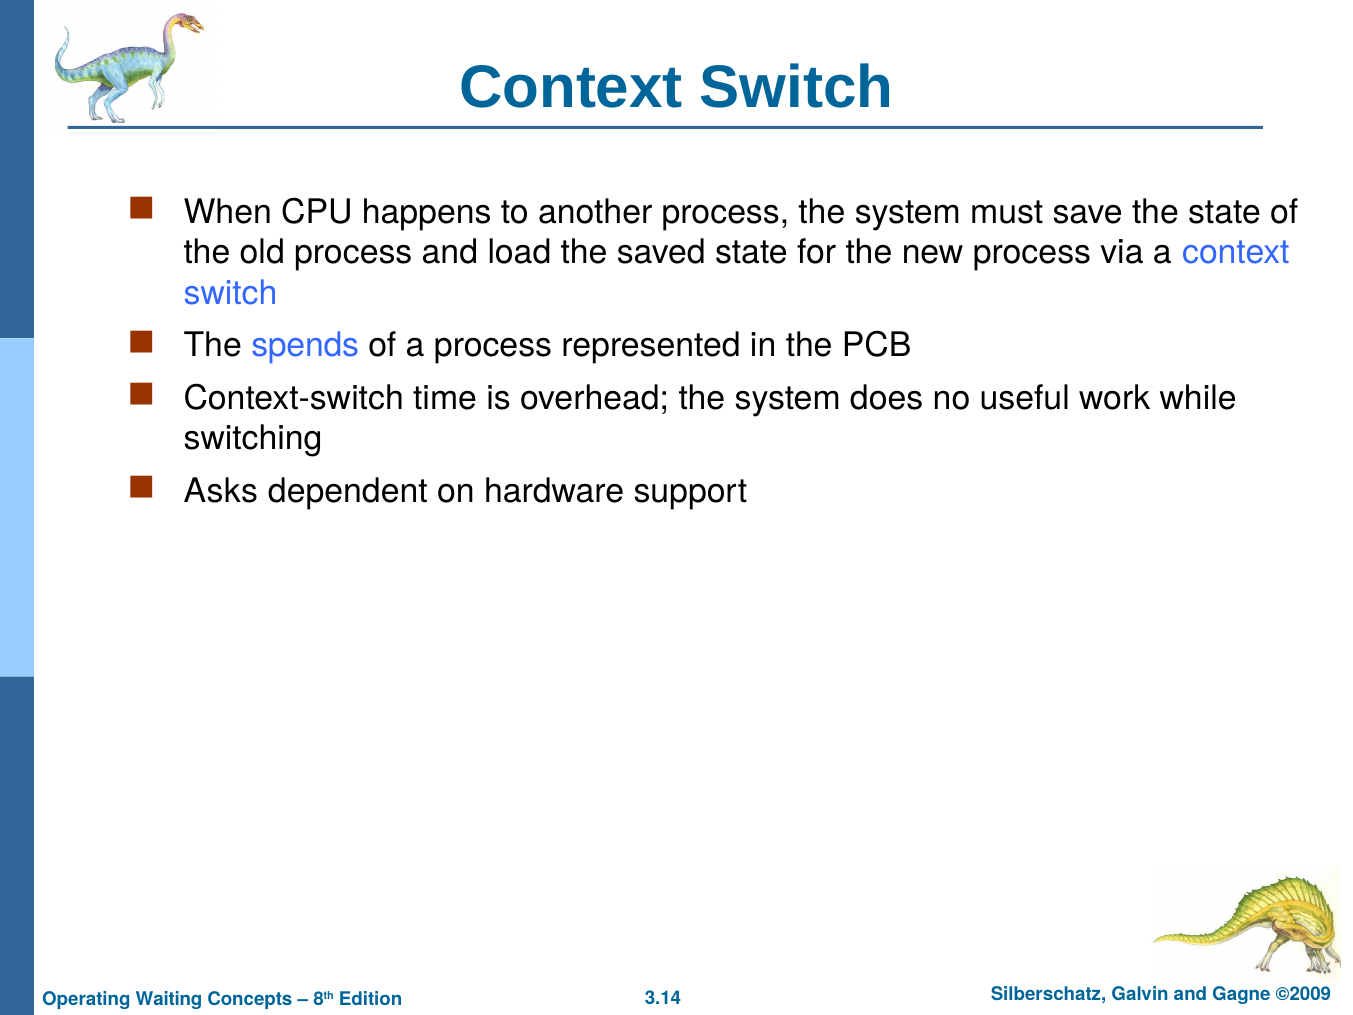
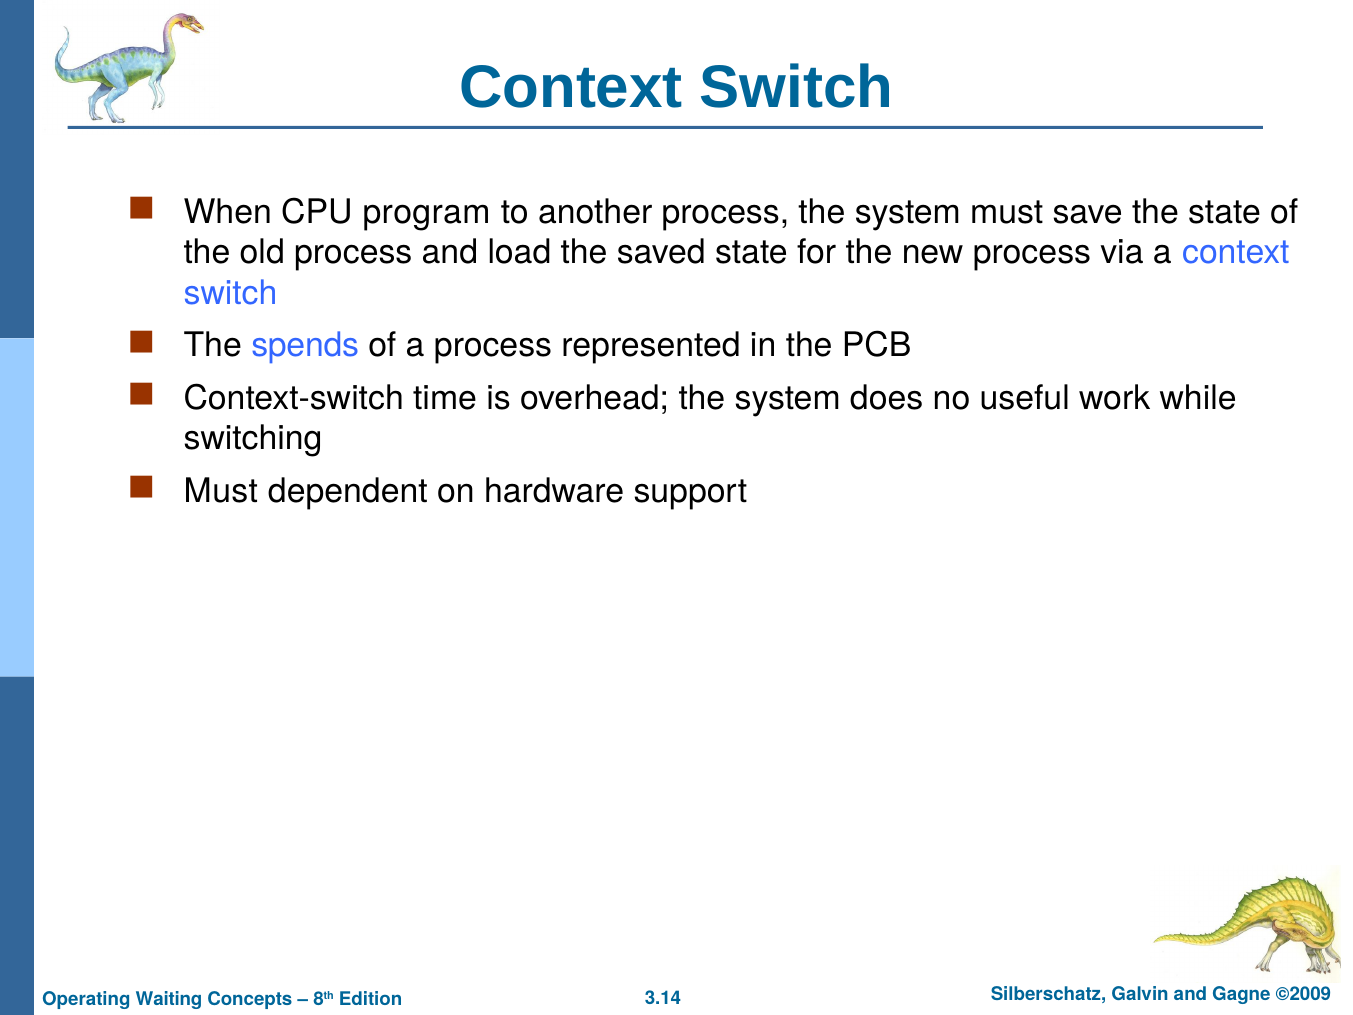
happens: happens -> program (427, 212)
Asks: Asks -> Must (221, 491)
